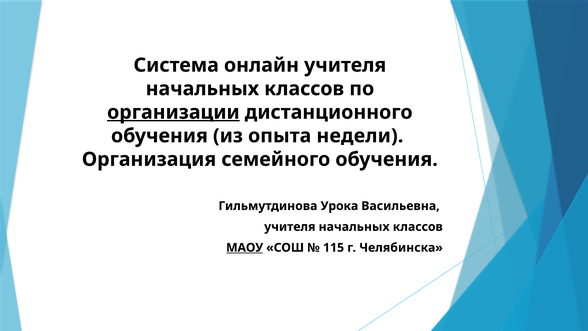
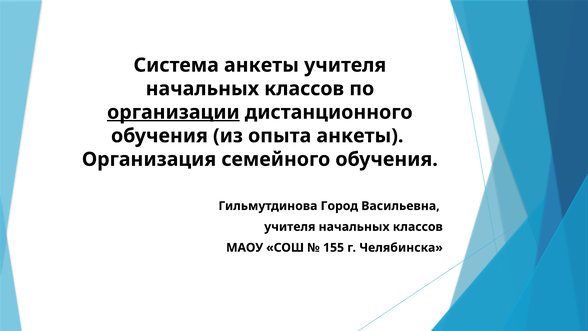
Система онлайн: онлайн -> анкеты (261, 65)
опыта недели: недели -> анкеты (360, 136)
Урока: Урока -> Город (339, 206)
МАОУ underline: present -> none (245, 247)
115: 115 -> 155 (334, 247)
